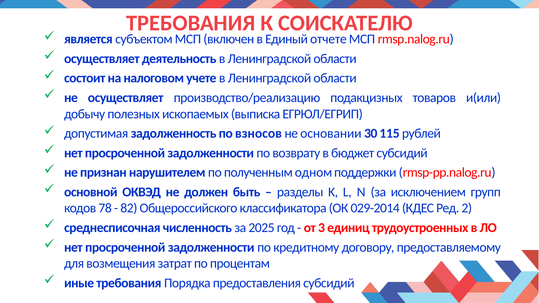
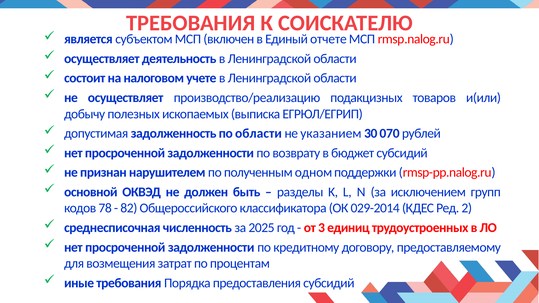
по взносов: взносов -> области (258, 134)
основании: основании -> указанием (331, 134)
115: 115 -> 070 (390, 134)
